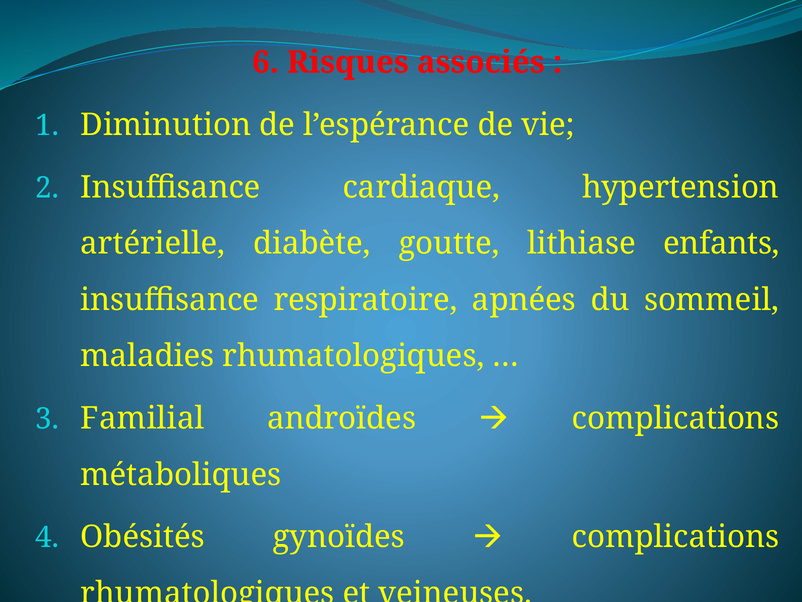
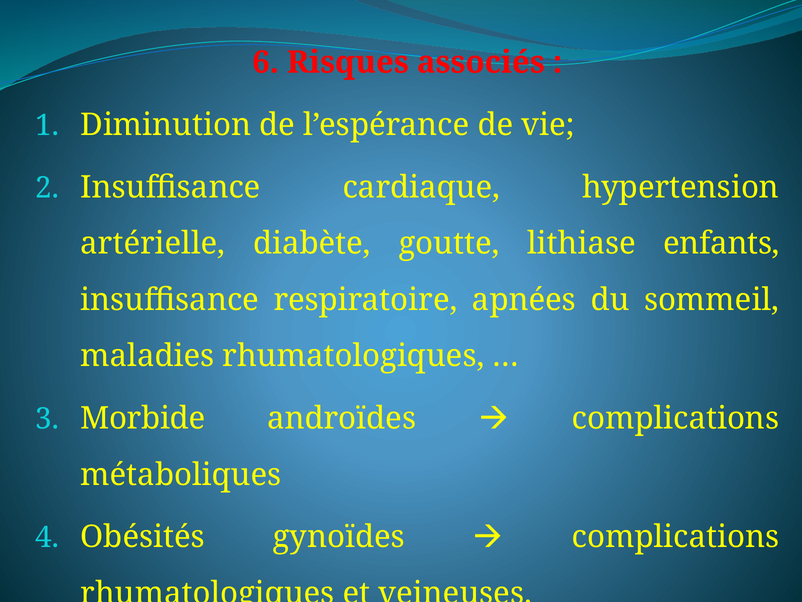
Familial: Familial -> Morbide (143, 418)
